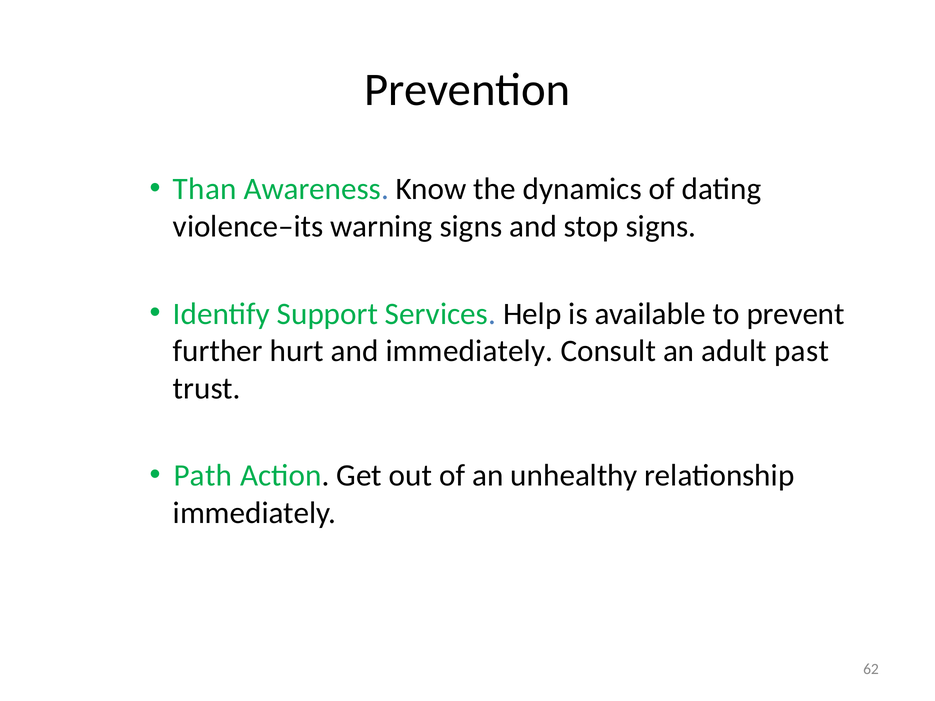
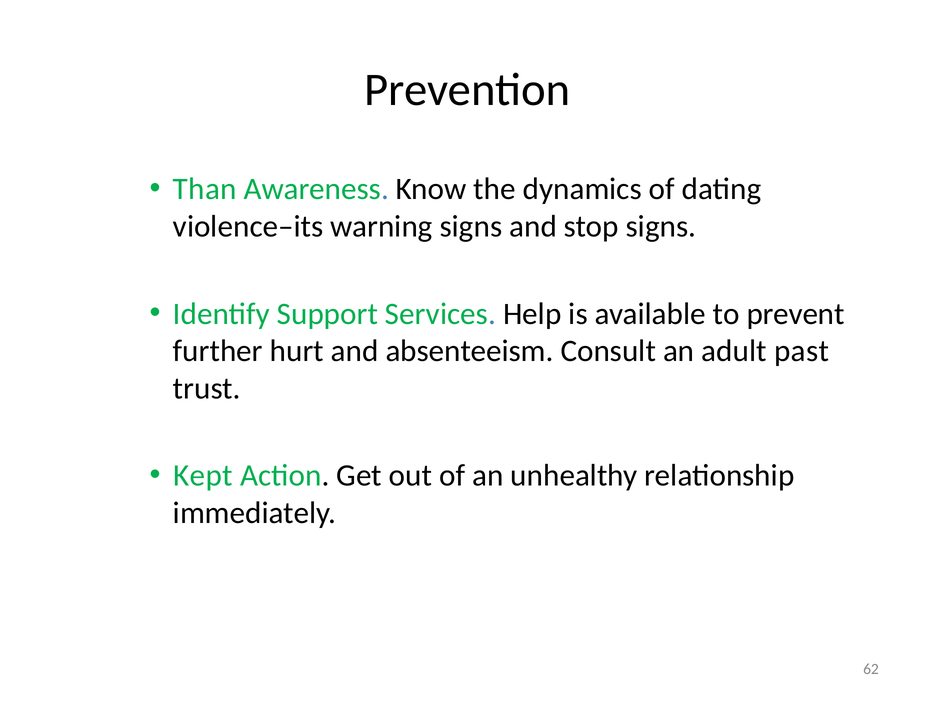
and immediately: immediately -> absenteeism (470, 351)
Path: Path -> Kept (203, 476)
